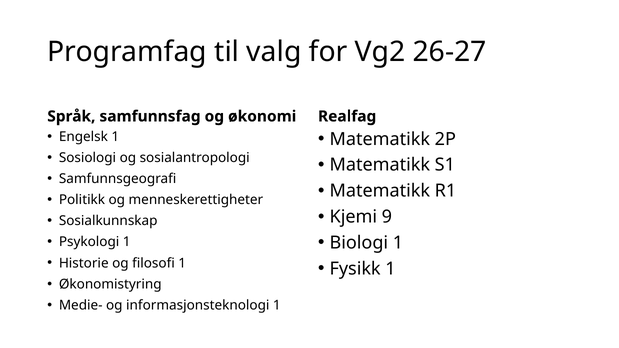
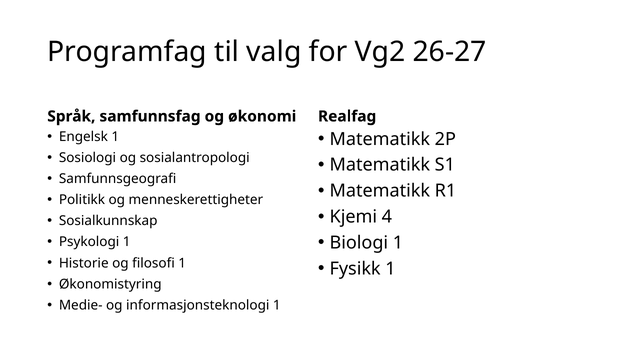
9: 9 -> 4 (387, 217)
